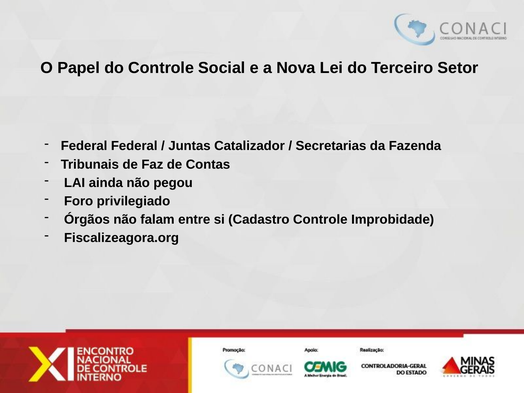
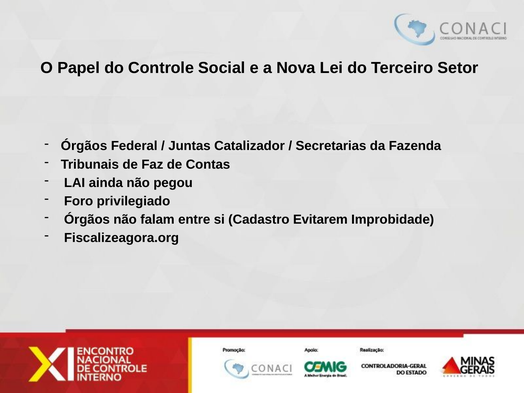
Federal: Federal -> Órgãos (84, 146)
Cadastro Controle: Controle -> Evitarem (320, 219)
